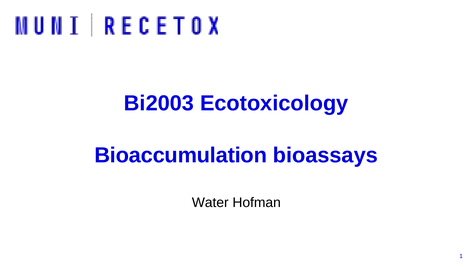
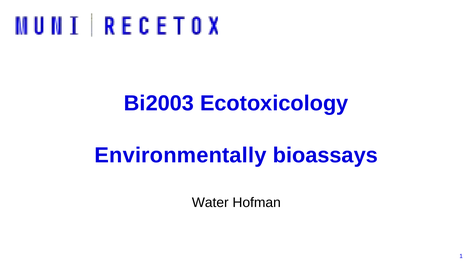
Bioaccumulation: Bioaccumulation -> Environmentally (180, 155)
